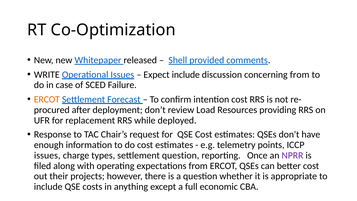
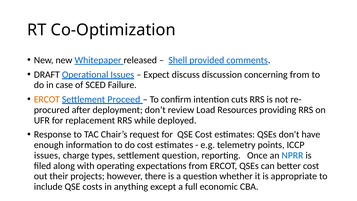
WRITE: WRITE -> DRAFT (47, 74)
Expect include: include -> discuss (186, 74)
Forecast: Forecast -> Proceed (124, 99)
intention cost: cost -> cuts (239, 99)
NPRR colour: purple -> blue (292, 155)
